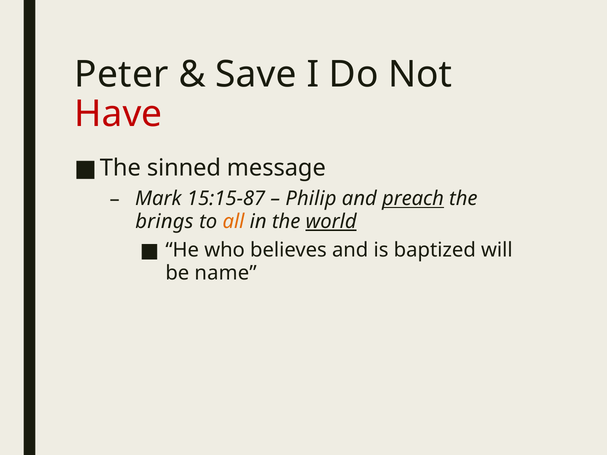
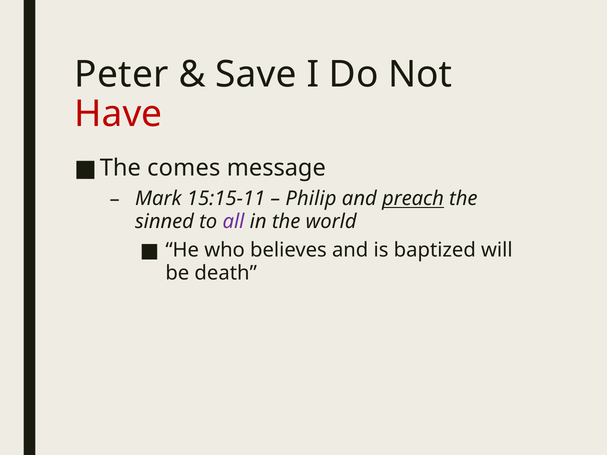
sinned: sinned -> comes (184, 168)
15:15-87: 15:15-87 -> 15:15-11 (226, 199)
brings: brings -> sinned (165, 222)
all colour: orange -> purple (234, 222)
world underline: present -> none (331, 222)
name: name -> death (226, 273)
